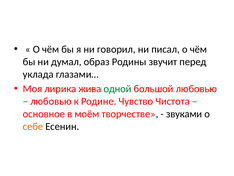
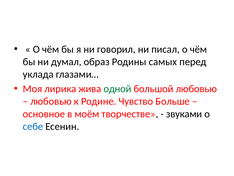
звучит: звучит -> самых (163, 62)
Чистота: Чистота -> Больше (173, 101)
себе colour: orange -> blue (33, 126)
